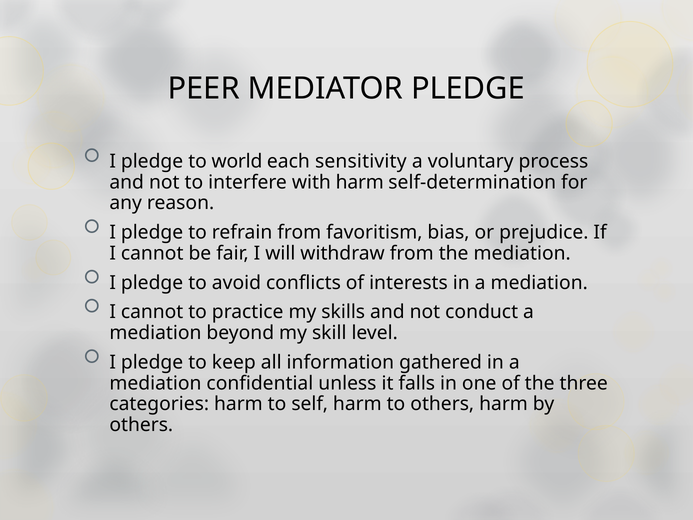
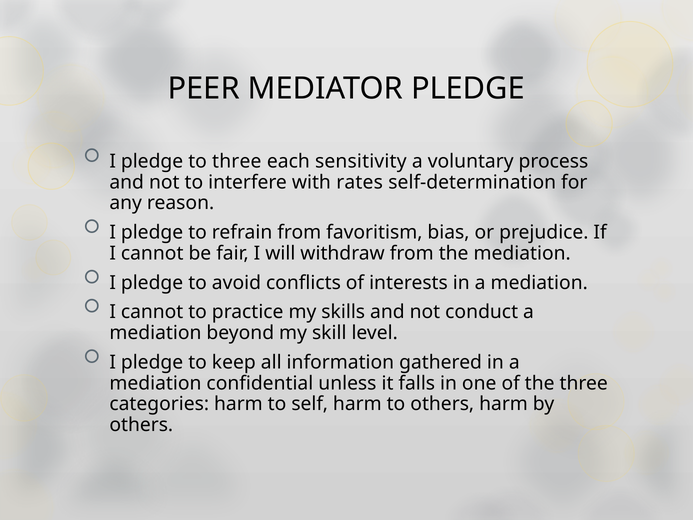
to world: world -> three (237, 161)
with harm: harm -> rates (360, 182)
